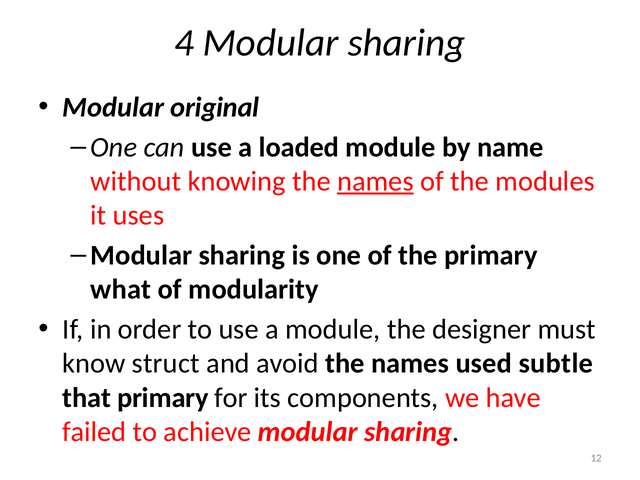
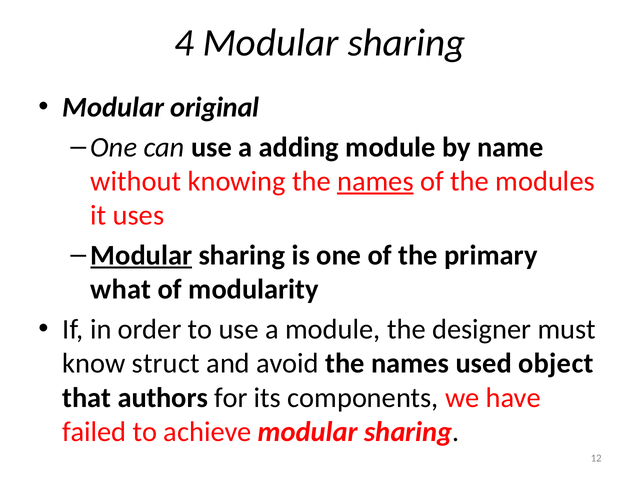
loaded: loaded -> adding (299, 147)
Modular underline: none -> present (141, 255)
subtle: subtle -> object (556, 364)
that primary: primary -> authors (163, 398)
